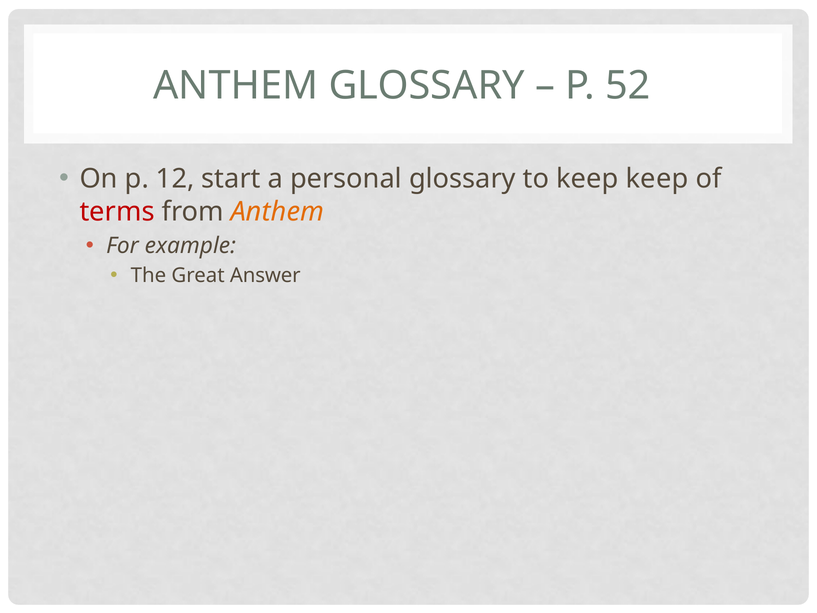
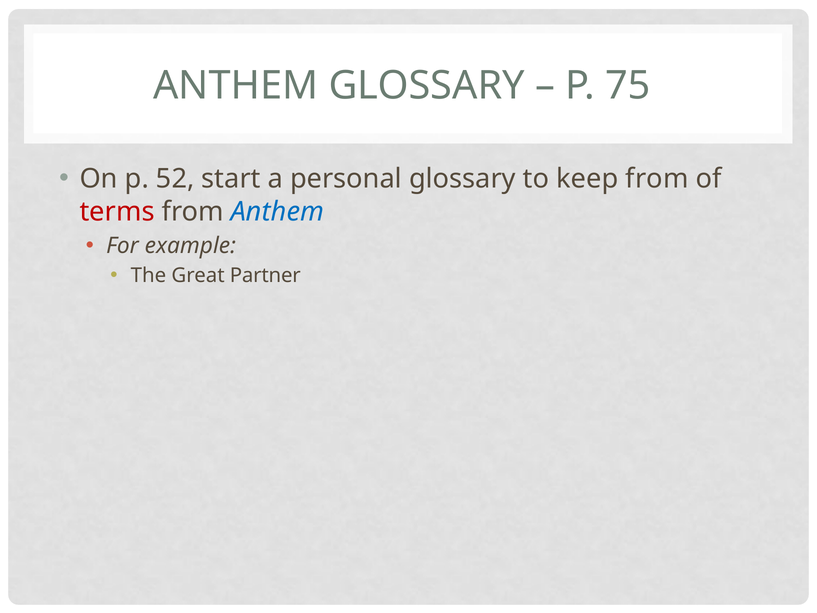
52: 52 -> 75 (628, 86)
12: 12 -> 52 (175, 179)
keep keep: keep -> from (657, 179)
Anthem colour: orange -> blue (277, 212)
Answer: Answer -> Partner (265, 276)
